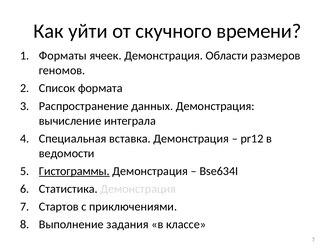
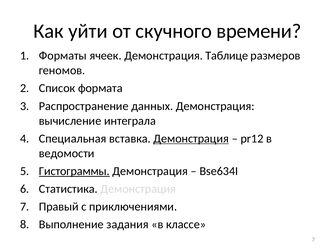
Области: Области -> Таблице (227, 56)
Демонстрация underline: none -> present (191, 139)
Стартов: Стартов -> Правый (59, 207)
